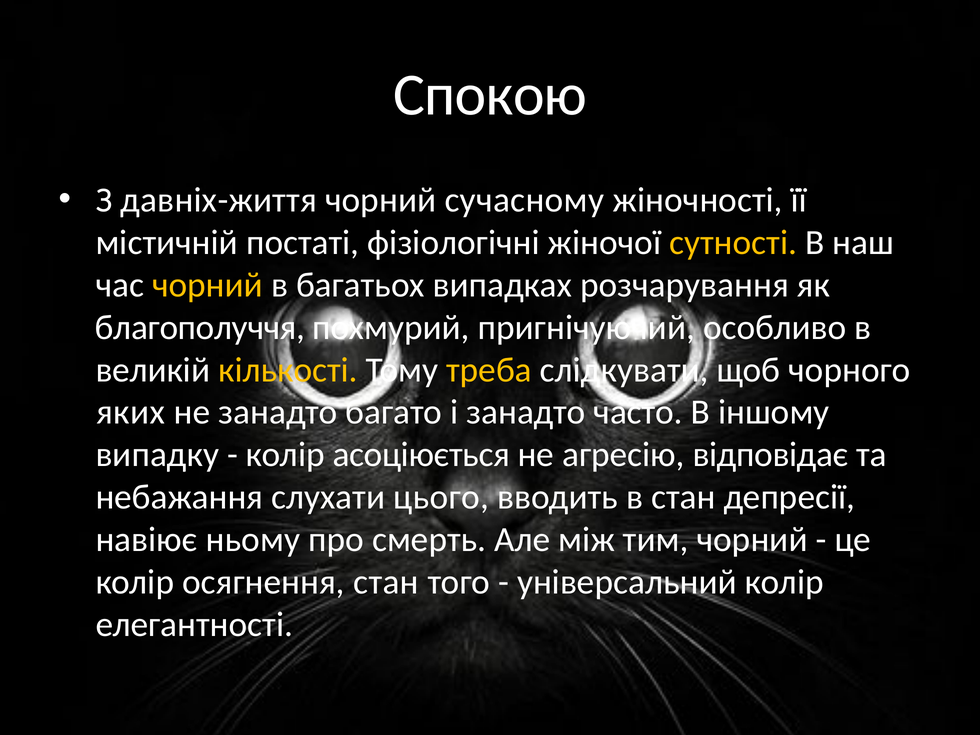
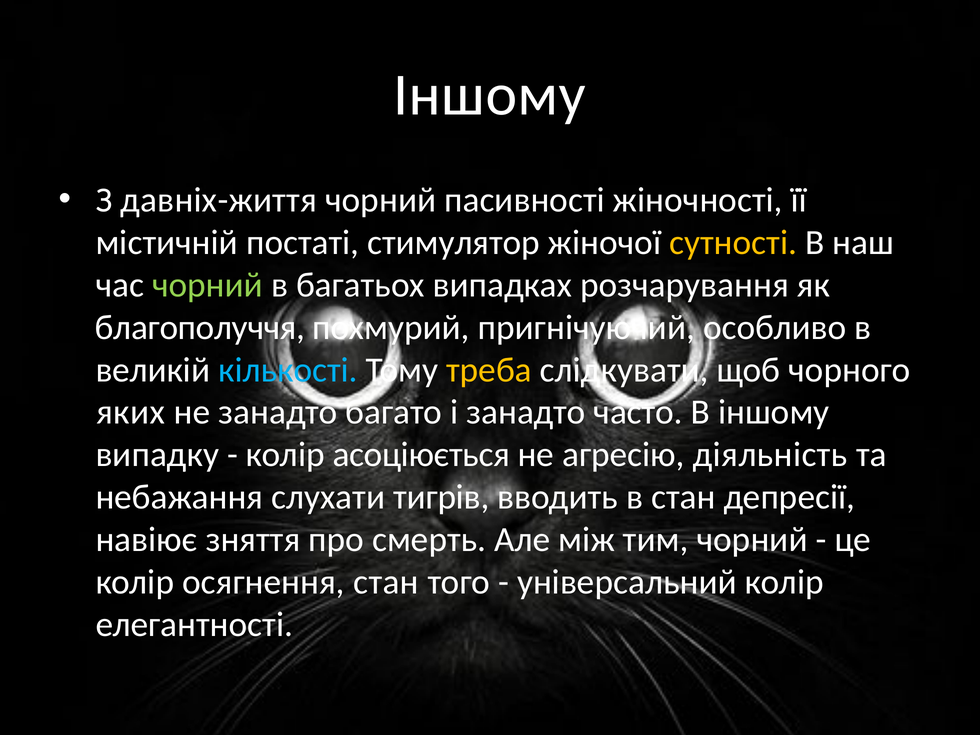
Спокою: Спокою -> Іншому (490, 95)
сучасному: сучасному -> пасивності (525, 200)
фізіологічні: фізіологічні -> стимулятор (454, 243)
чорний colour: yellow -> light green (207, 285)
кількості colour: yellow -> light blue (288, 370)
відповідає: відповідає -> діяльність (770, 455)
цього: цього -> тигрів (441, 497)
ньому: ньому -> зняття (253, 540)
